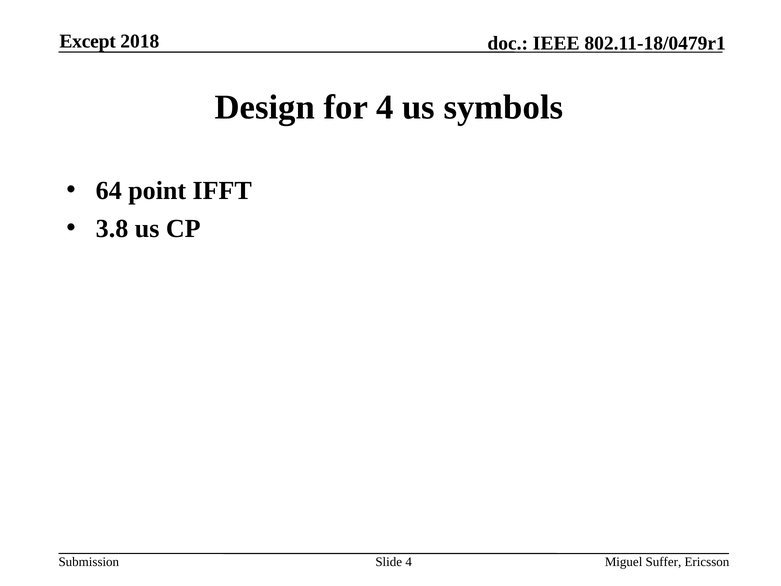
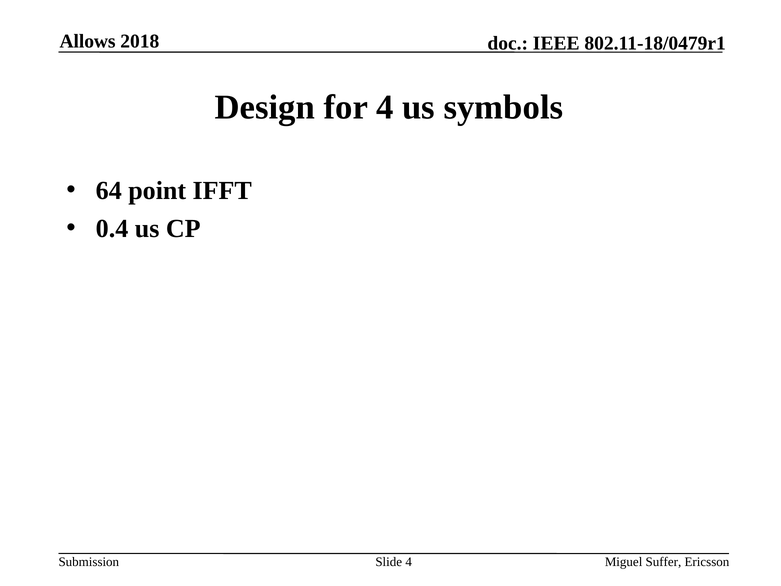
Except: Except -> Allows (88, 41)
3.8: 3.8 -> 0.4 (112, 228)
